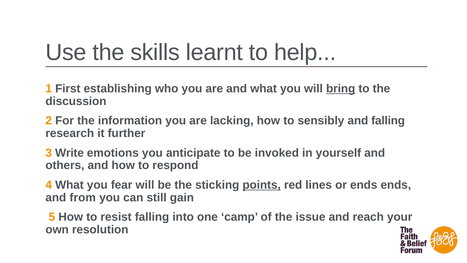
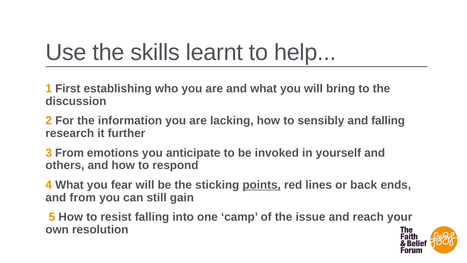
bring underline: present -> none (341, 89)
3 Write: Write -> From (69, 153)
or ends: ends -> back (364, 185)
